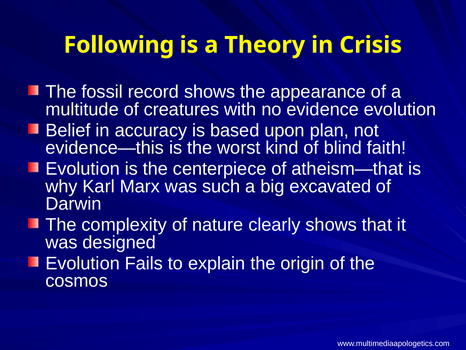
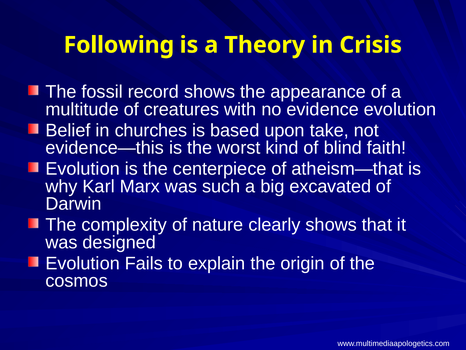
accuracy: accuracy -> churches (151, 130)
plan: plan -> take (329, 130)
